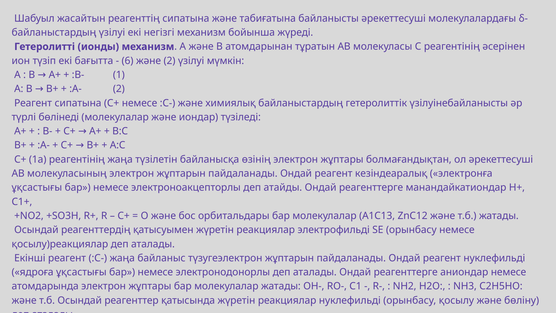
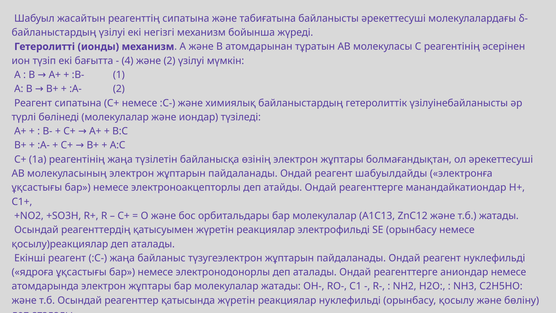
6: 6 -> 4 (128, 61)
кезіндеаралық: кезіндеаралық -> шабуылдайды (391, 173)
